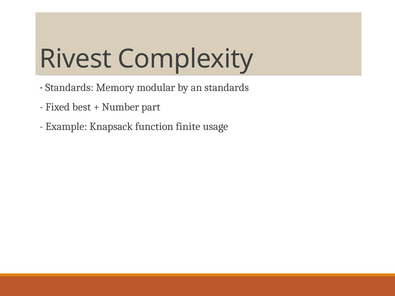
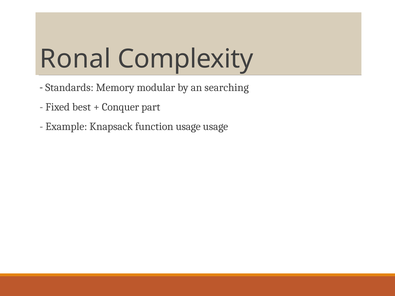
Rivest: Rivest -> Ronal (75, 59)
an standards: standards -> searching (227, 88)
Number: Number -> Conquer (120, 107)
function finite: finite -> usage (188, 127)
